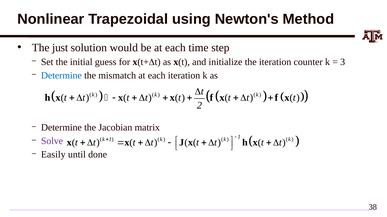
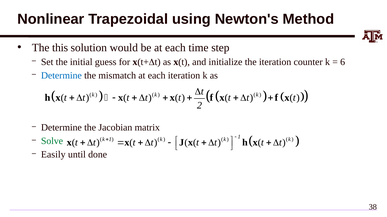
just: just -> this (60, 48)
3: 3 -> 6 (343, 62)
Solve colour: purple -> green (52, 141)
